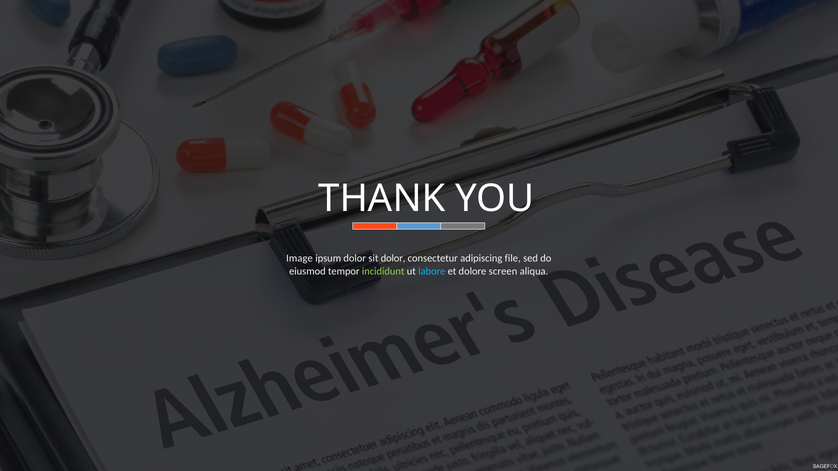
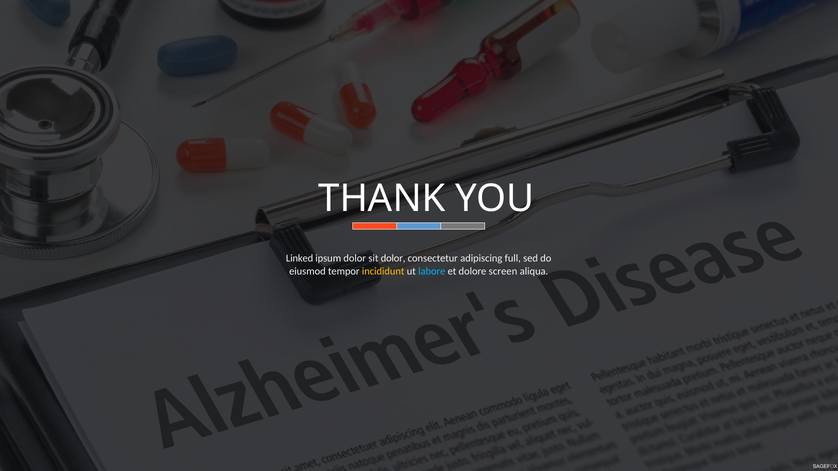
Image: Image -> Linked (300, 259)
file: file -> full (513, 259)
incididunt colour: light green -> yellow (383, 271)
